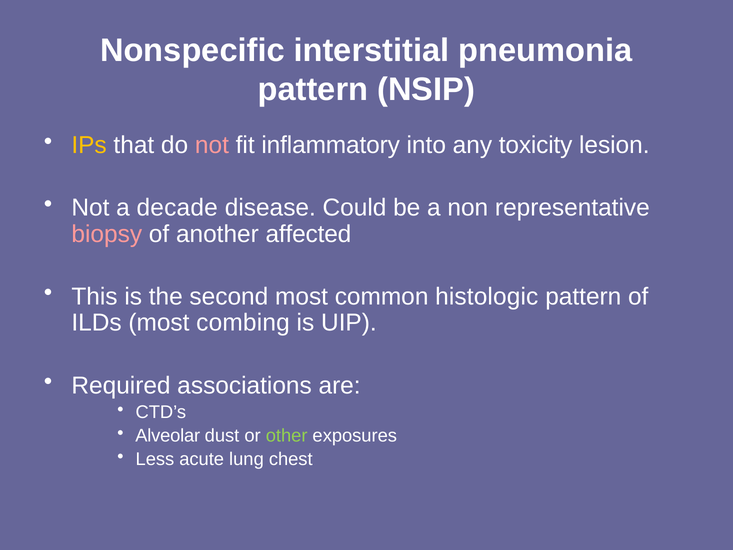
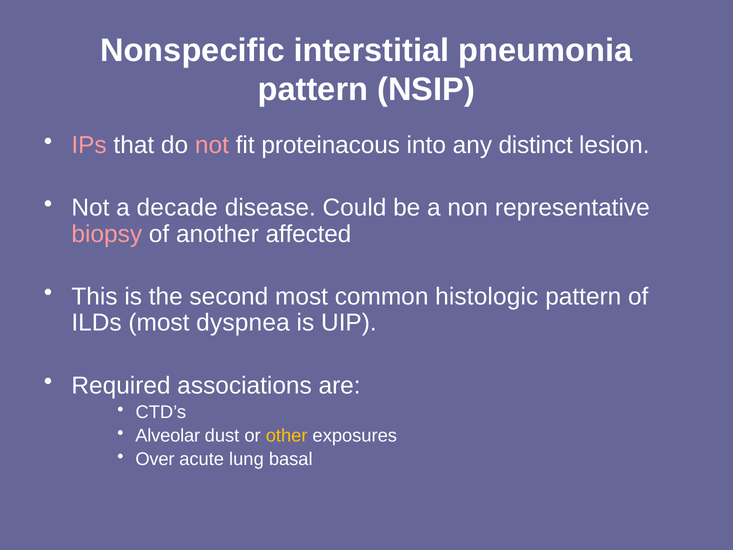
IPs colour: yellow -> pink (89, 145)
inflammatory: inflammatory -> proteinacous (331, 145)
toxicity: toxicity -> distinct (536, 145)
combing: combing -> dyspnea (243, 323)
other colour: light green -> yellow (287, 436)
Less: Less -> Over (155, 459)
chest: chest -> basal (291, 459)
